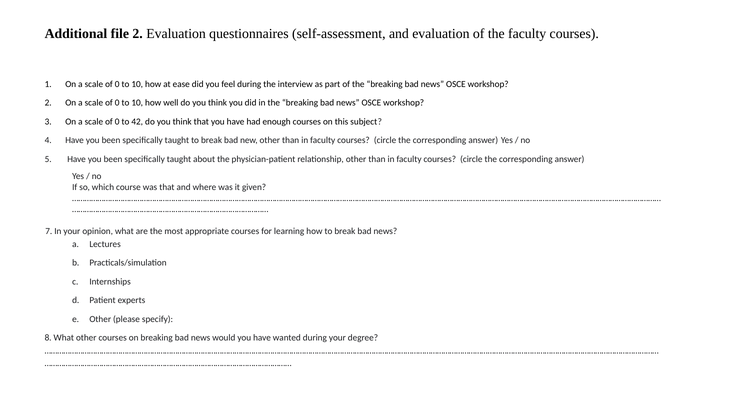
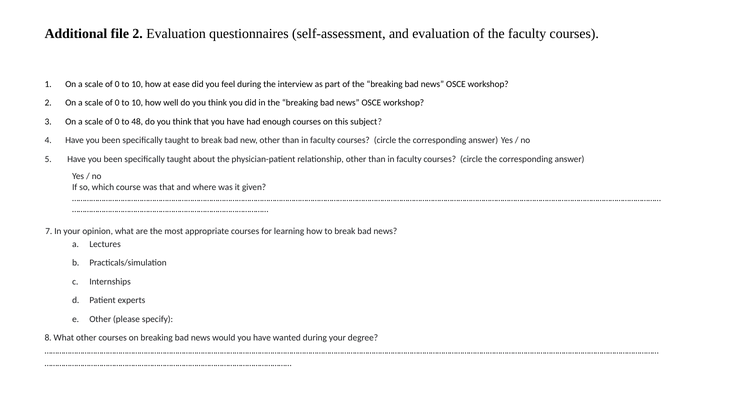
42: 42 -> 48 (137, 122)
